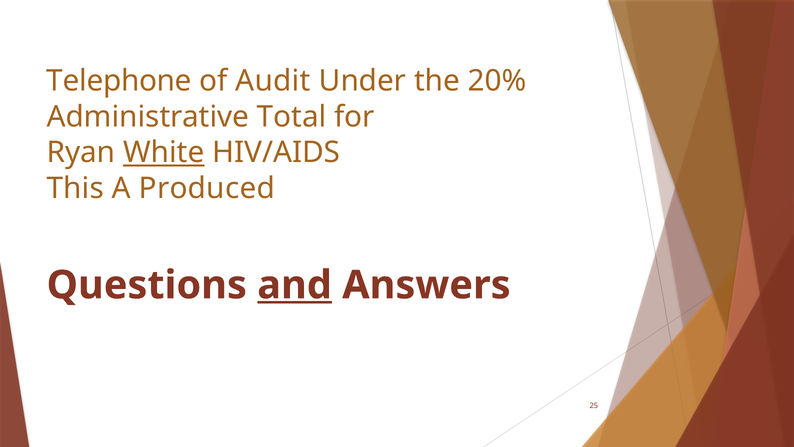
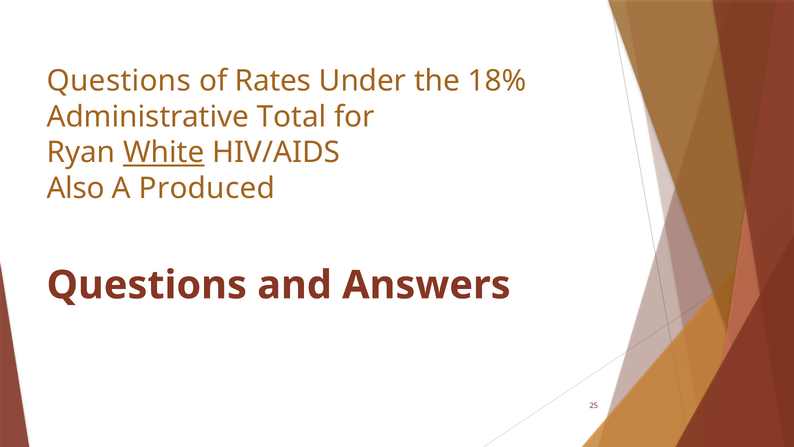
Telephone: Telephone -> Questions (119, 81)
Audit: Audit -> Rates (273, 81)
20%: 20% -> 18% (497, 81)
This: This -> Also (76, 188)
and underline: present -> none (295, 285)
